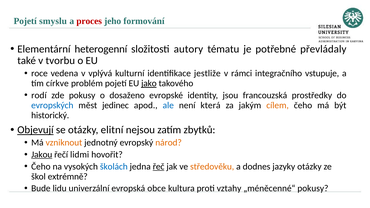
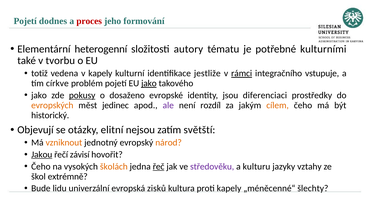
smyslu: smyslu -> dodnes (53, 21)
převládaly: převládaly -> kulturními (323, 49)
roce: roce -> totiž (39, 73)
v vplývá: vplývá -> kapely (100, 73)
rámci underline: none -> present (242, 73)
rodí: rodí -> jako (39, 95)
pokusy underline: none -> present (82, 95)
francouzská: francouzská -> diferenciaci (265, 95)
evropských colour: blue -> orange (52, 105)
ale colour: blue -> purple (168, 105)
která: která -> rozdíl (211, 105)
Objevují underline: present -> none (35, 130)
zbytků: zbytků -> světští (199, 130)
lidmi: lidmi -> závisí (80, 155)
školách colour: blue -> orange (114, 167)
středověku colour: orange -> purple (212, 167)
dodnes: dodnes -> kulturu (257, 167)
jazyky otázky: otázky -> vztahy (309, 167)
obce: obce -> zisků (157, 188)
proti vztahy: vztahy -> kapely (229, 188)
„méněcenné“ pokusy: pokusy -> šlechty (313, 188)
